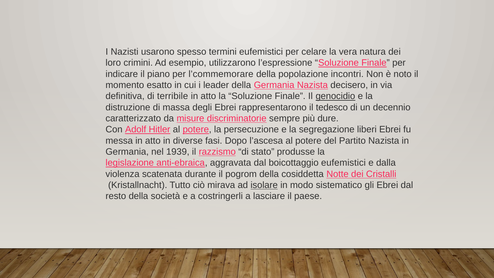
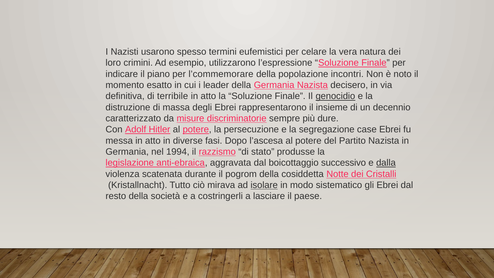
tedesco: tedesco -> insieme (332, 107)
liberi: liberi -> case (367, 129)
1939: 1939 -> 1994 (178, 152)
boicottaggio eufemistici: eufemistici -> successivo (344, 163)
dalla underline: none -> present (386, 163)
